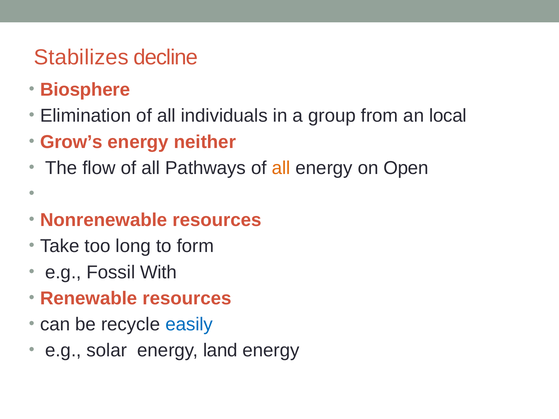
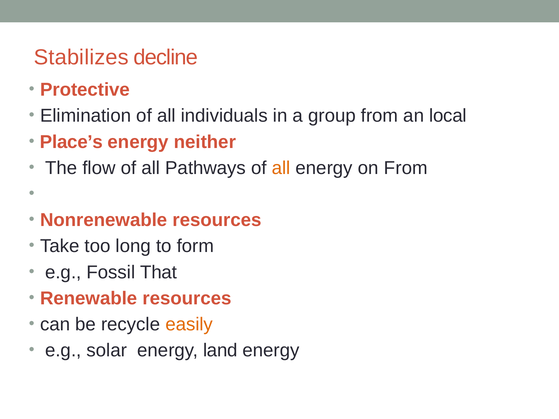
Biosphere: Biosphere -> Protective (85, 90)
Grow’s: Grow’s -> Place’s (71, 142)
on Open: Open -> From (406, 168)
With: With -> That (159, 272)
easily colour: blue -> orange (189, 325)
